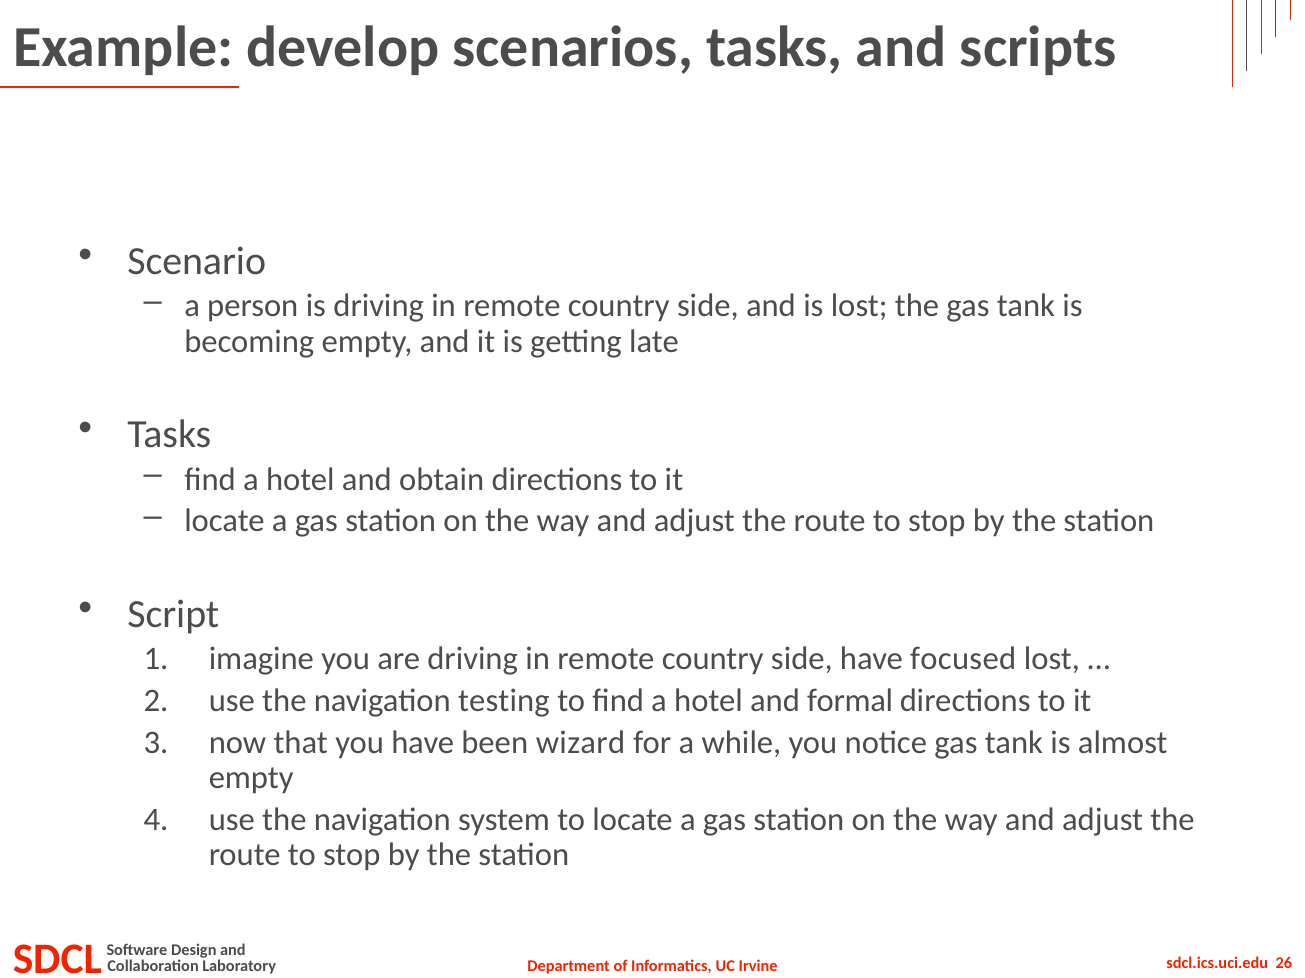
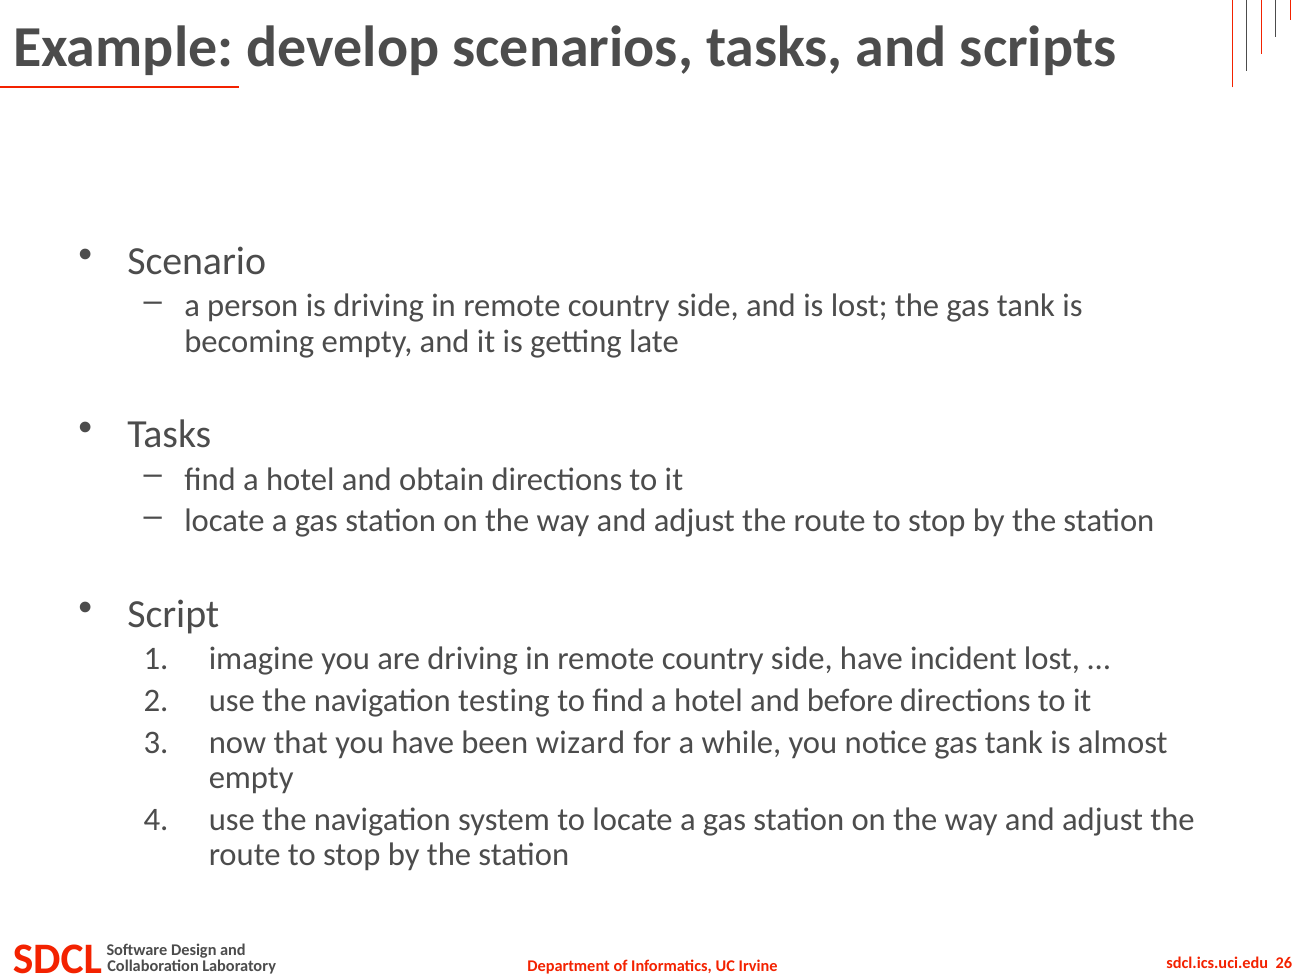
focused: focused -> incident (963, 660)
formal: formal -> before (850, 701)
